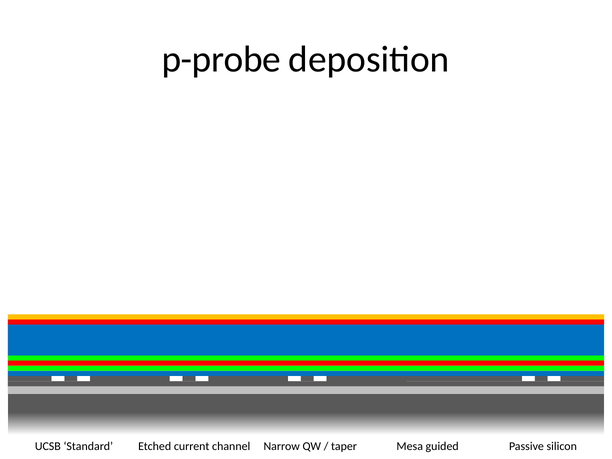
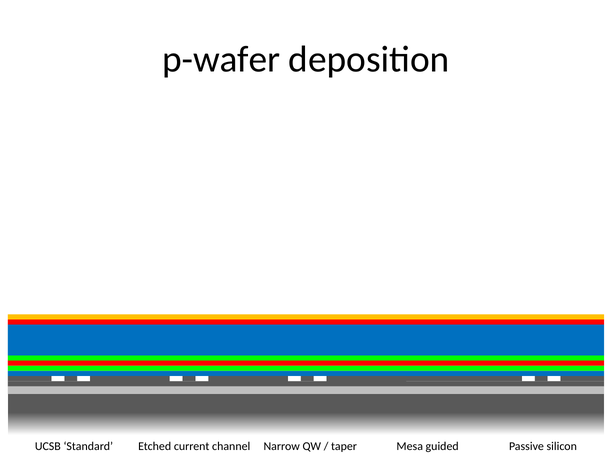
p-probe: p-probe -> p-wafer (221, 59)
